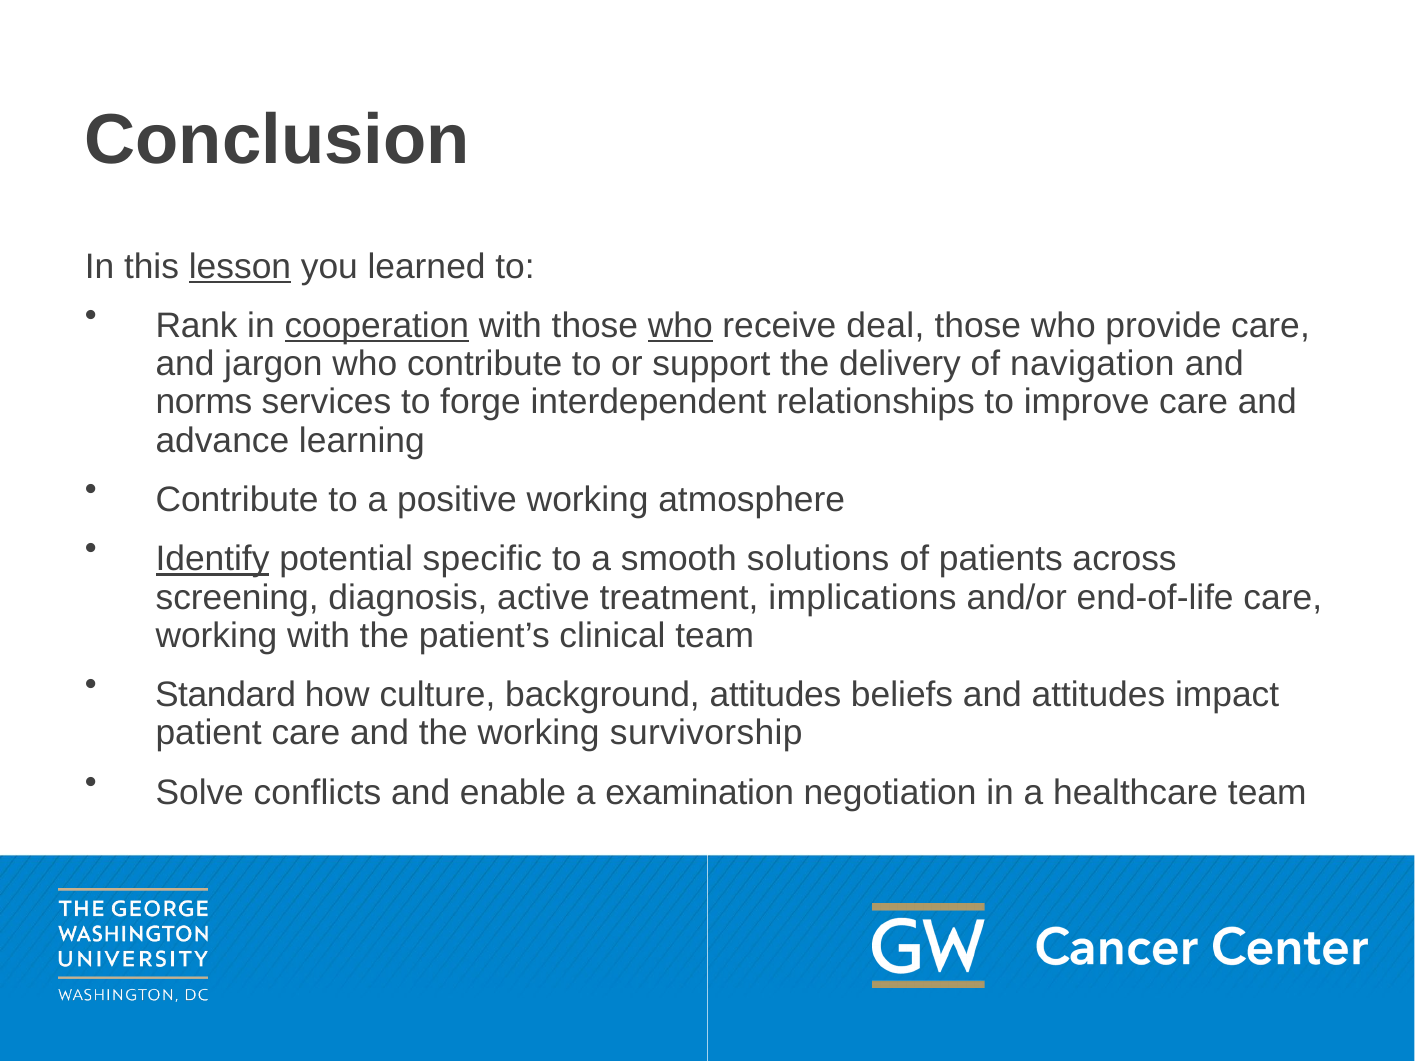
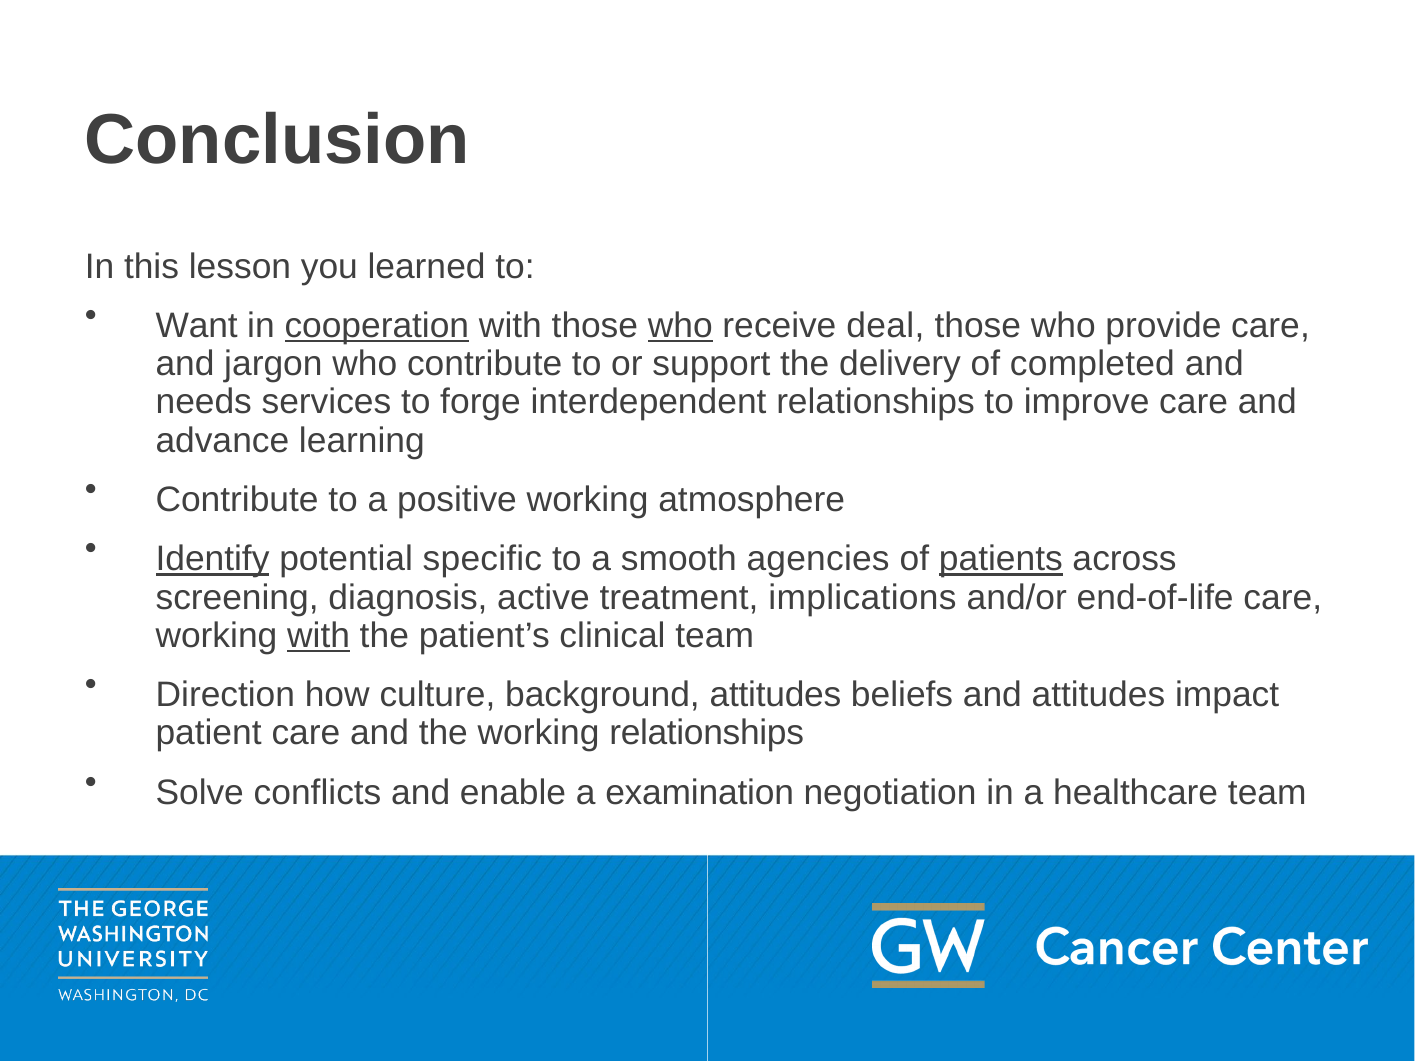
lesson underline: present -> none (240, 267)
Rank: Rank -> Want (197, 326)
navigation: navigation -> completed (1092, 364)
norms: norms -> needs (204, 402)
solutions: solutions -> agencies (818, 559)
patients underline: none -> present (1001, 559)
with underline: none -> present (319, 636)
Standard: Standard -> Direction (225, 695)
working survivorship: survivorship -> relationships (707, 733)
